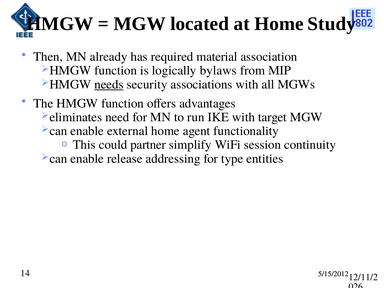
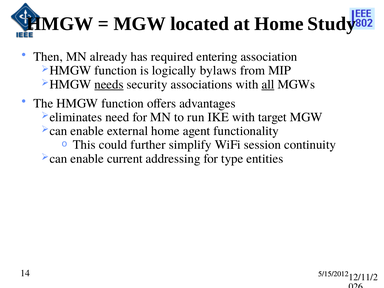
material: material -> entering (217, 57)
all underline: none -> present (268, 84)
partner: partner -> further (148, 145)
release: release -> current (125, 159)
